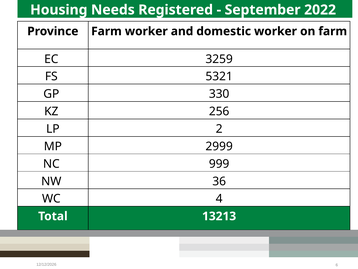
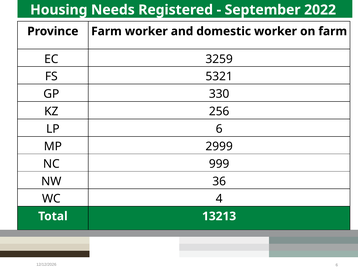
LP 2: 2 -> 6 (219, 129)
